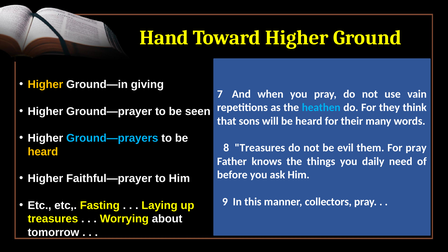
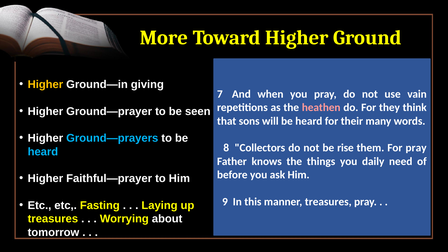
Hand: Hand -> More (164, 38)
heathen colour: light blue -> pink (321, 108)
8 Treasures: Treasures -> Collectors (260, 148)
evil: evil -> rise (345, 148)
heard colour: yellow -> light blue (43, 152)
manner collectors: collectors -> treasures (328, 202)
